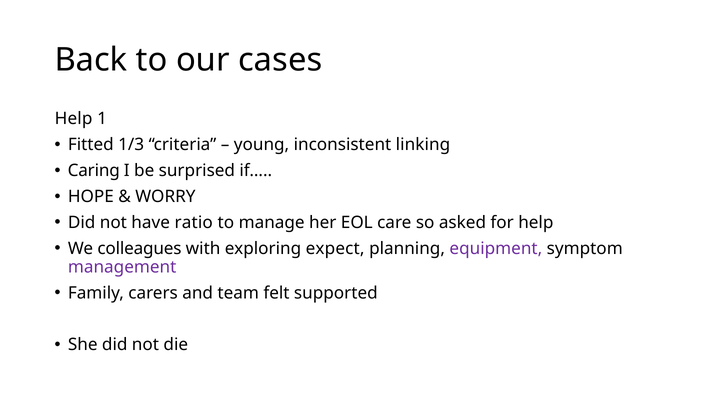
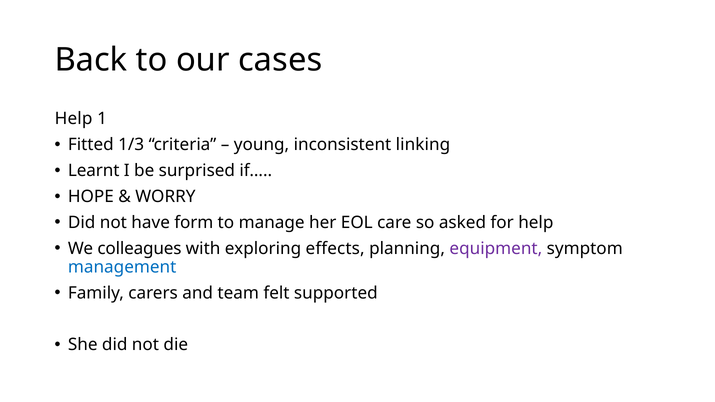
Caring: Caring -> Learnt (94, 171)
ratio: ratio -> form (194, 223)
expect: expect -> effects (335, 249)
management colour: purple -> blue (122, 267)
